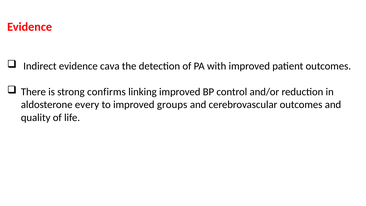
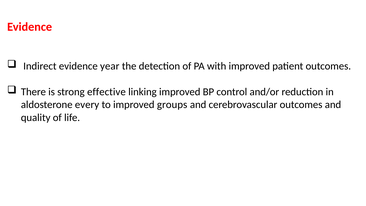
cava: cava -> year (110, 66)
confirms: confirms -> effective (106, 92)
